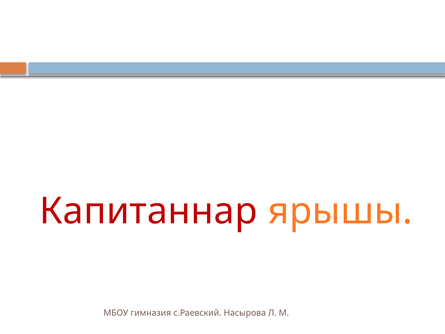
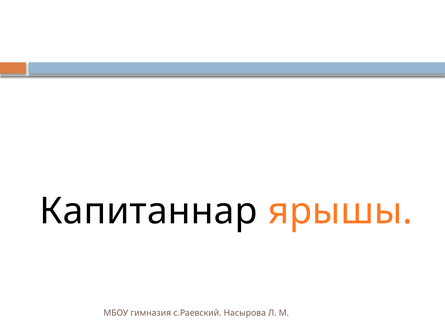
Капитаннар colour: red -> black (148, 211)
